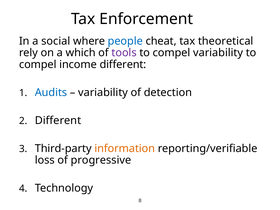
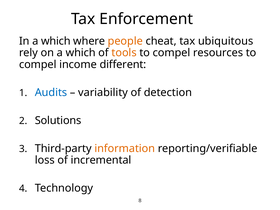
In a social: social -> which (56, 41)
people colour: blue -> orange (125, 41)
theoretical: theoretical -> ubiquitous (226, 41)
tools colour: purple -> orange (124, 53)
compel variability: variability -> resources (218, 53)
Different: Different -> Solutions (58, 120)
progressive: progressive -> incremental (101, 160)
